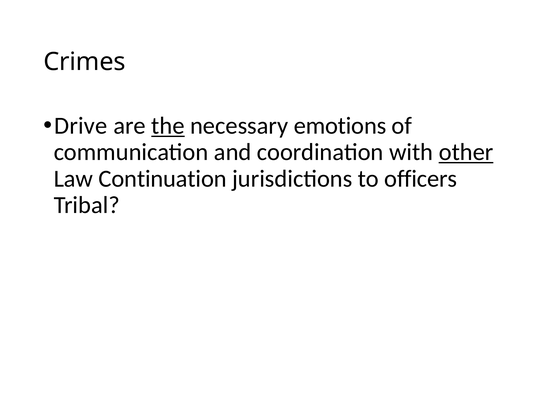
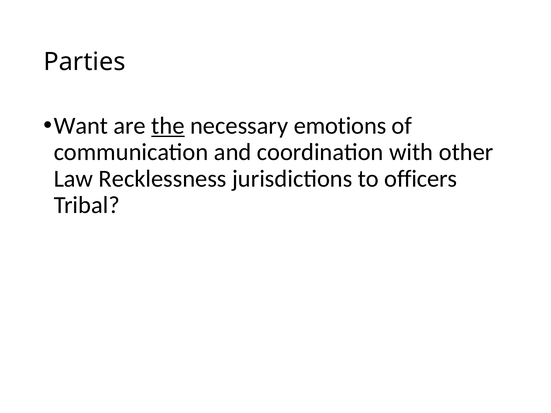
Crimes: Crimes -> Parties (84, 62)
Drive: Drive -> Want (81, 126)
other underline: present -> none (466, 152)
Continuation: Continuation -> Recklessness (163, 179)
